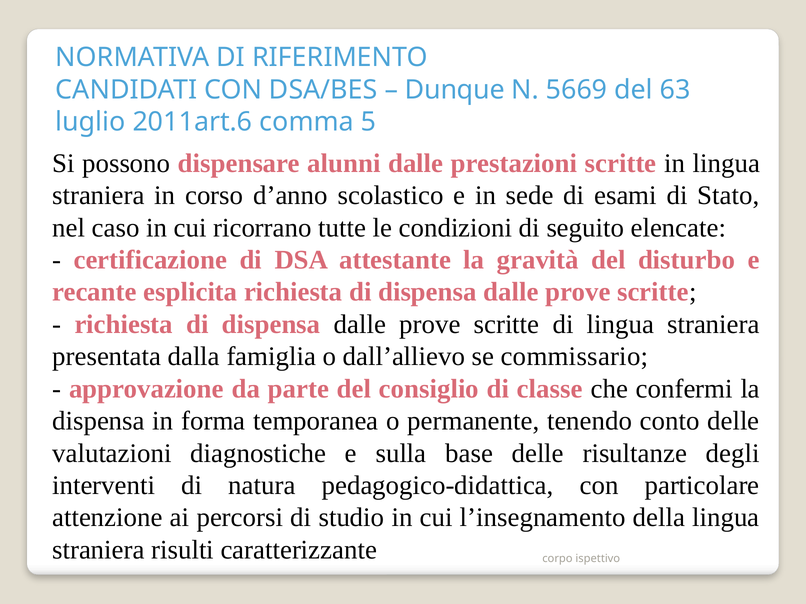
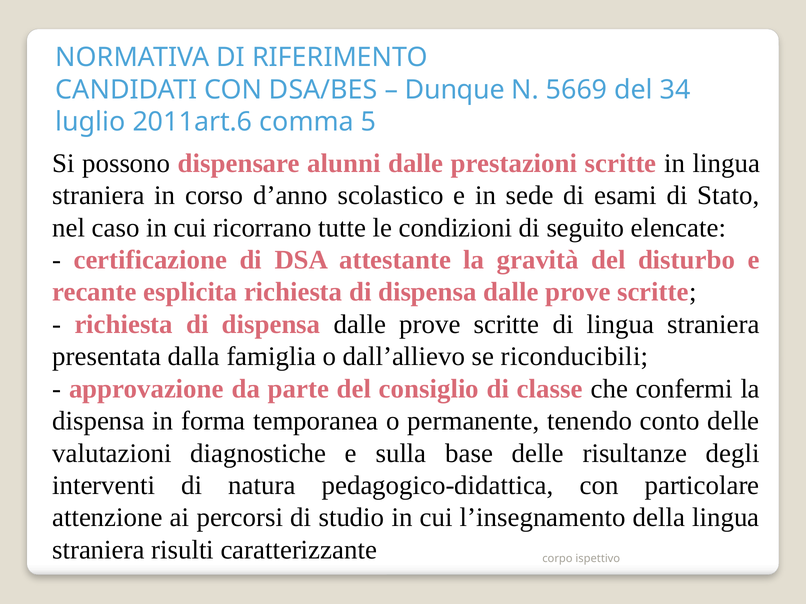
63: 63 -> 34 (675, 90)
commissario: commissario -> riconducibili (575, 357)
